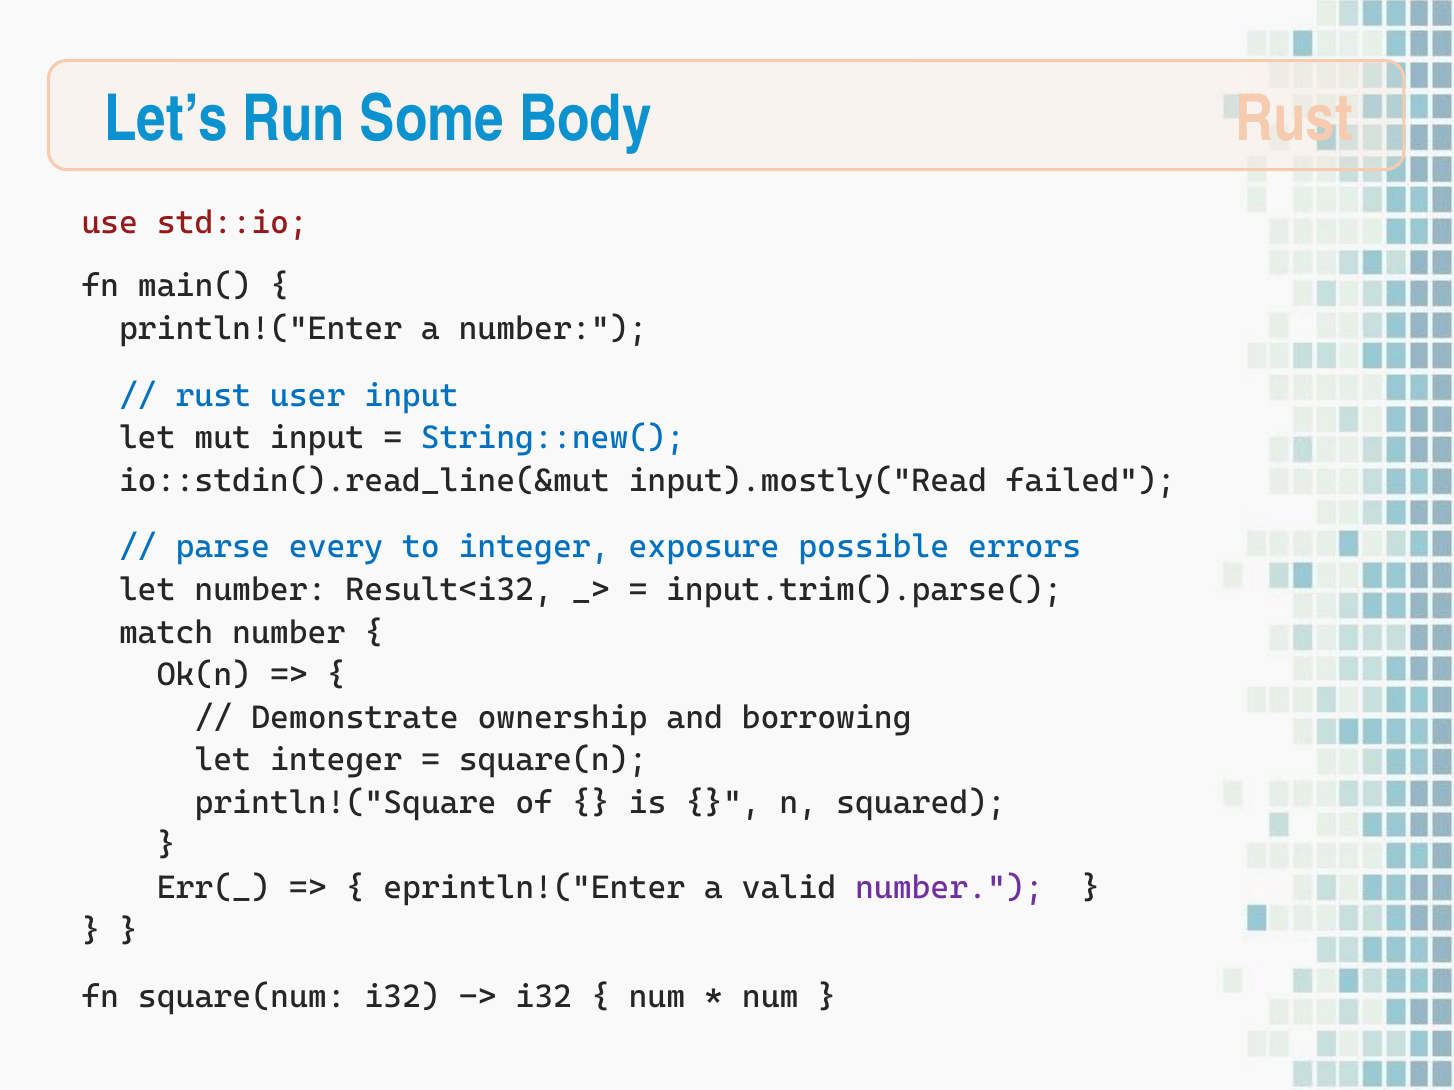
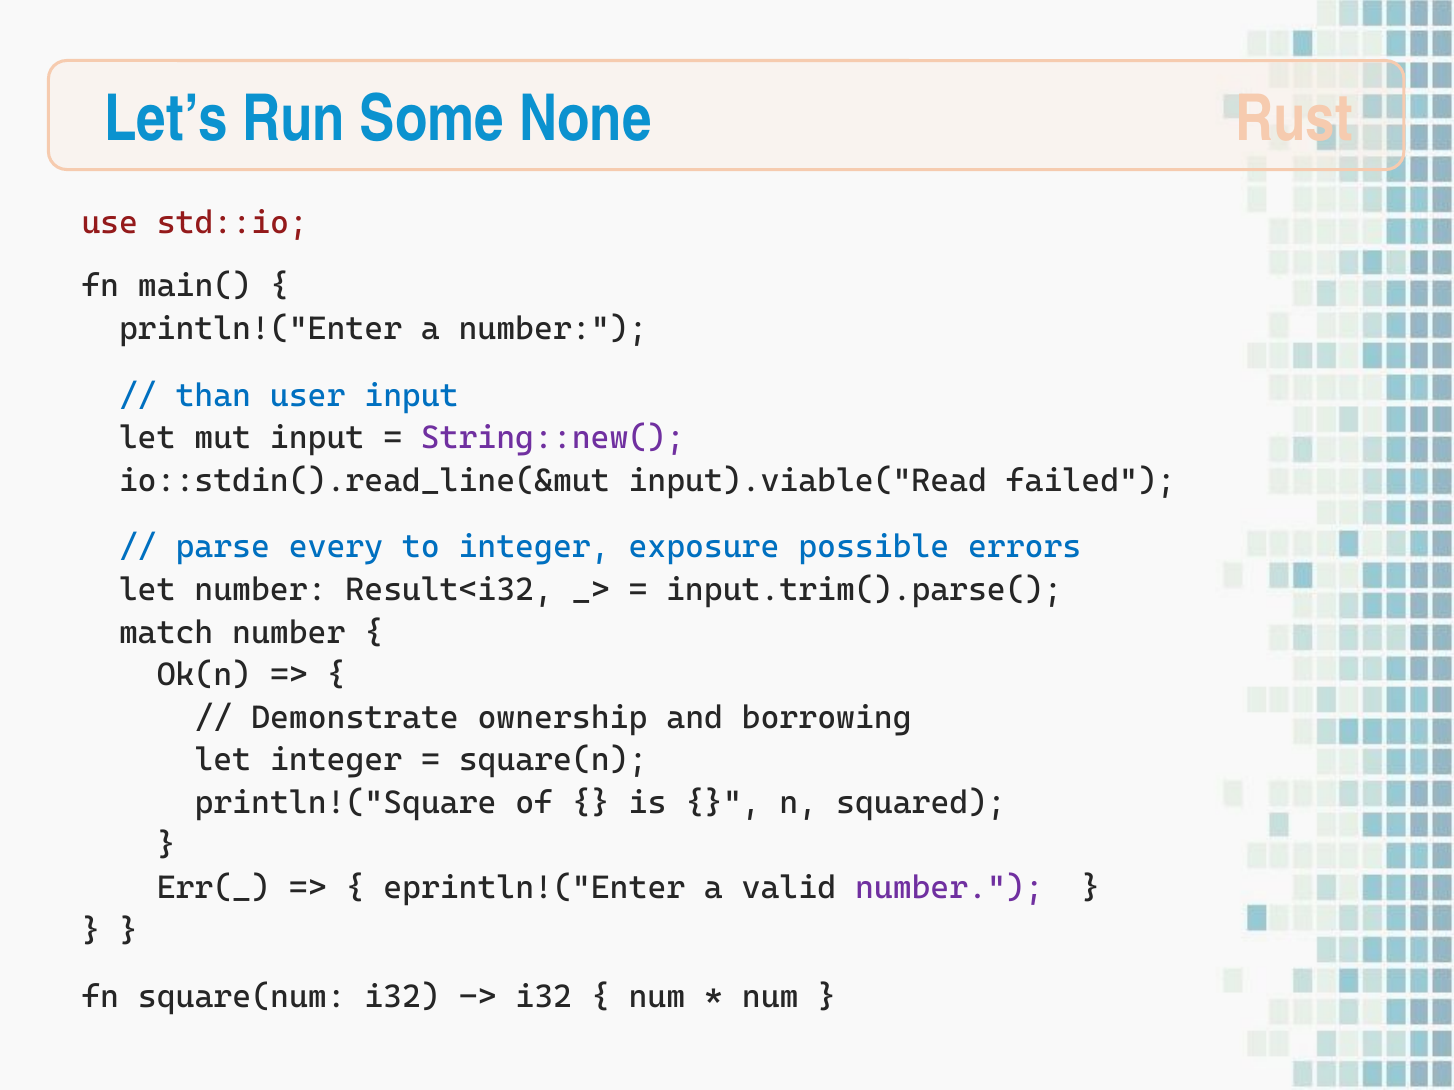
Body: Body -> None (585, 120)
rust: rust -> than (213, 396)
String::new( colour: blue -> purple (553, 438)
input).mostly("Read: input).mostly("Read -> input).viable("Read (808, 481)
